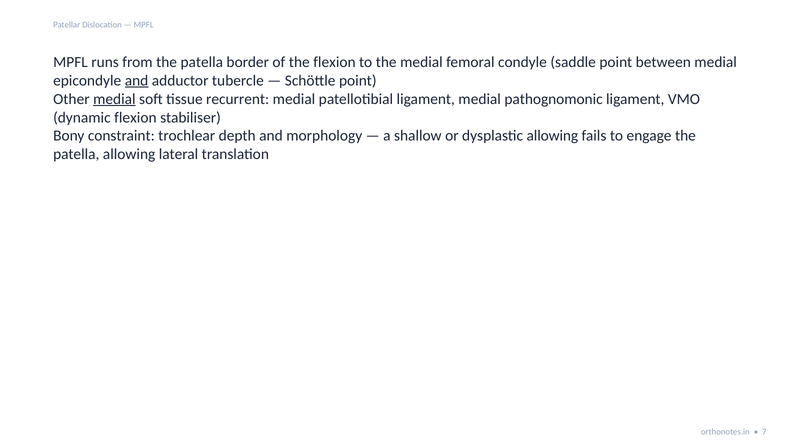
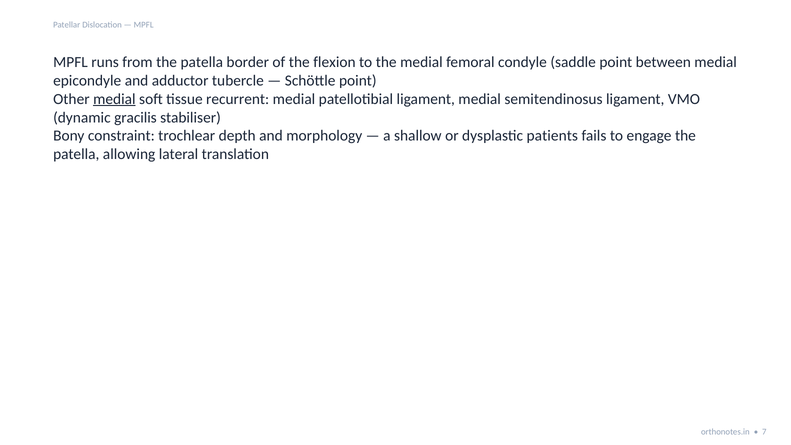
and underline: present -> none (137, 81)
pathognomonic: pathognomonic -> semitendinosus (554, 99)
dynamic flexion: flexion -> gracilis (135, 117)
dysplastic allowing: allowing -> patients (552, 136)
